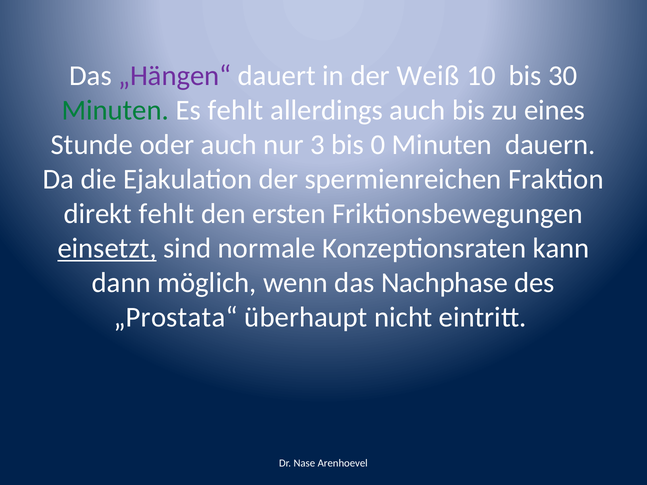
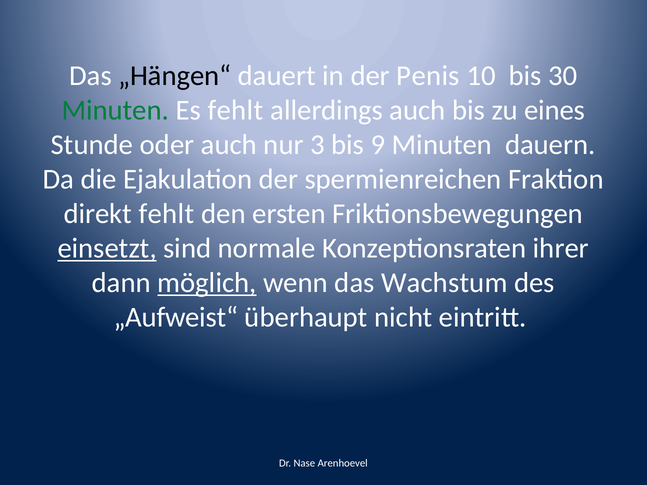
„Hängen“ colour: purple -> black (175, 76)
Weiß: Weiß -> Penis (428, 76)
0: 0 -> 9 (378, 145)
kann: kann -> ihrer (561, 249)
möglich underline: none -> present (207, 283)
Nachphase: Nachphase -> Wachstum (444, 283)
„Prostata“: „Prostata“ -> „Aufweist“ (176, 318)
